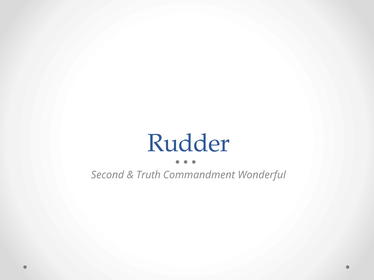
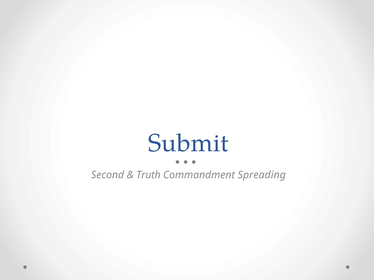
Rudder: Rudder -> Submit (188, 143)
Wonderful: Wonderful -> Spreading (262, 175)
